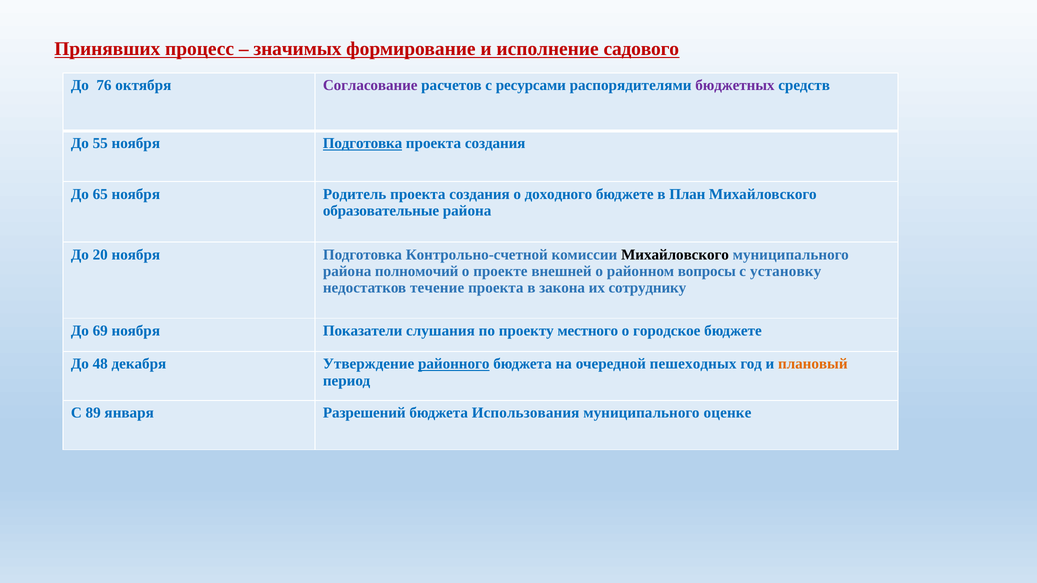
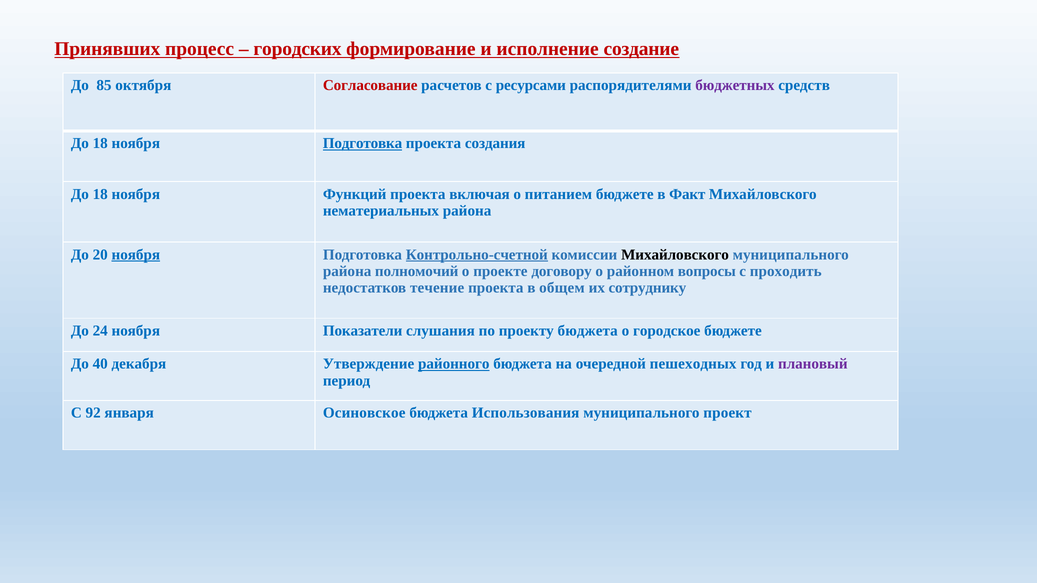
значимых: значимых -> городских (298, 49)
садового: садового -> создание (641, 49)
76: 76 -> 85 (104, 86)
Согласование colour: purple -> red (370, 86)
55: 55 -> 18 (100, 144)
65: 65 -> 18 (100, 194)
Родитель: Родитель -> Функций (355, 194)
создания: создания -> включая (480, 194)
доходного: доходного -> питанием (558, 194)
План: План -> Факт (687, 194)
образовательные: образовательные -> нематериальных (381, 211)
ноября underline: none -> present (136, 255)
Контрольно-счетной underline: none -> present (477, 255)
внешней: внешней -> договору (562, 271)
установку: установку -> проходить (786, 271)
закона: закона -> общем (562, 288)
69: 69 -> 24 (100, 331)
проекту местного: местного -> бюджета (588, 331)
48: 48 -> 40 (100, 364)
плановый colour: orange -> purple (813, 364)
89: 89 -> 92 (93, 413)
Разрешений: Разрешений -> Осиновское (364, 413)
оценке: оценке -> проект (728, 413)
